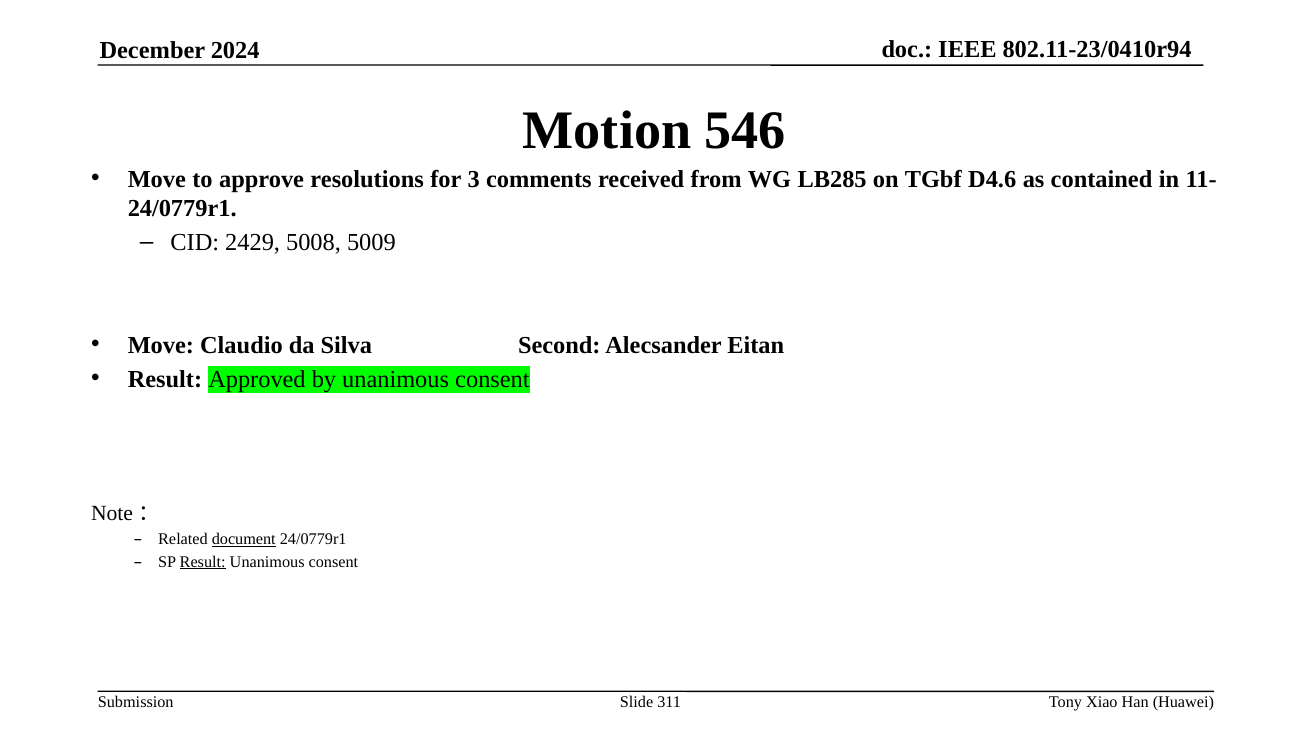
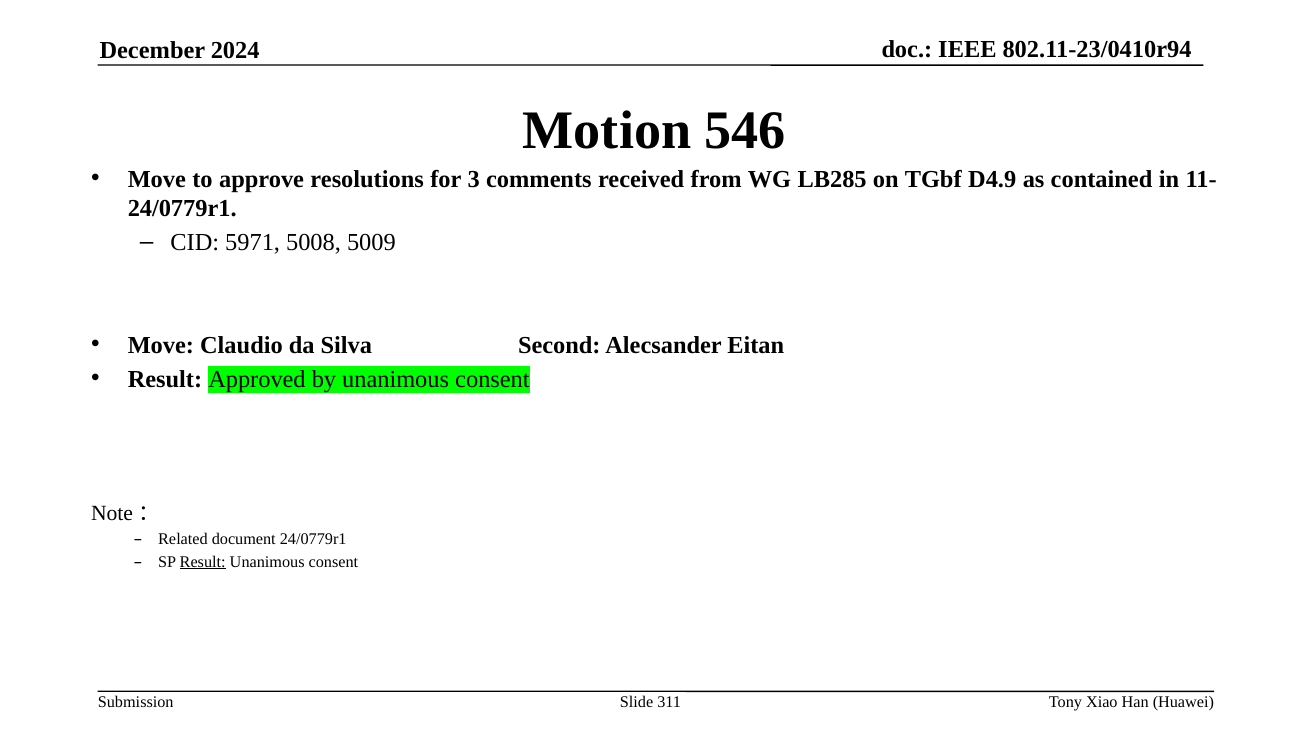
D4.6: D4.6 -> D4.9 (992, 179)
2429: 2429 -> 5971 (253, 242)
document underline: present -> none (244, 539)
